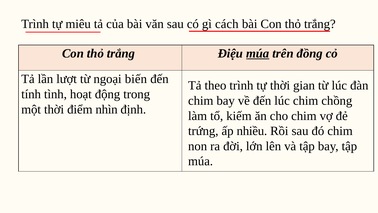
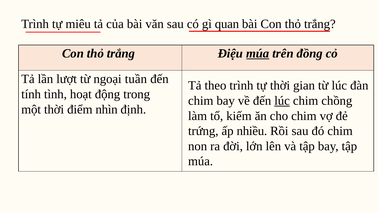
cách: cách -> quan (227, 24)
biến: biến -> tuần (136, 79)
lúc underline: none -> present (282, 101)
